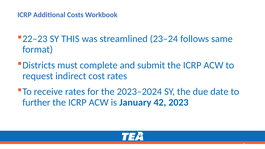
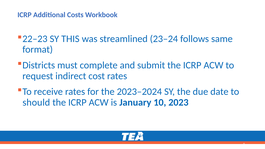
further: further -> should (36, 102)
42: 42 -> 10 (160, 102)
